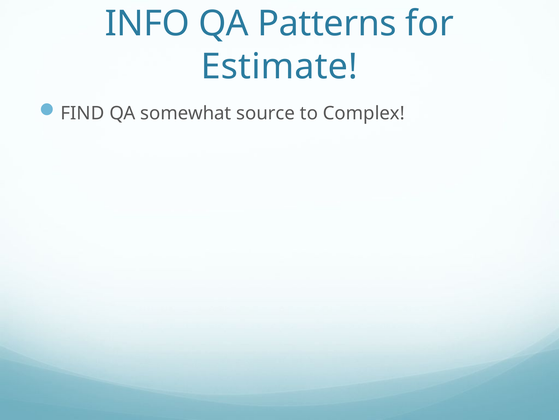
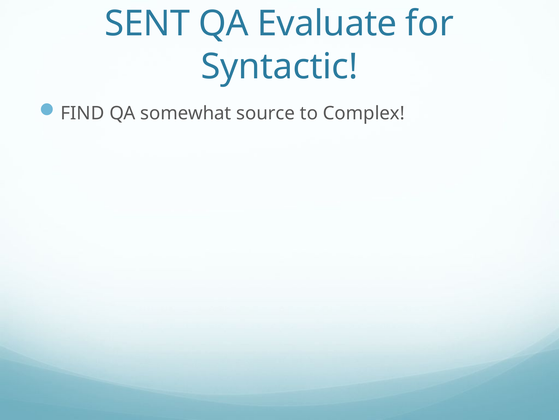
INFO: INFO -> SENT (147, 24)
Patterns: Patterns -> Evaluate (327, 24)
Estimate: Estimate -> Syntactic (279, 67)
